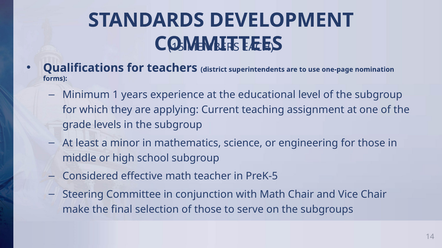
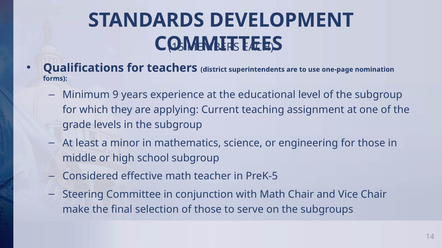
1: 1 -> 9 (115, 95)
